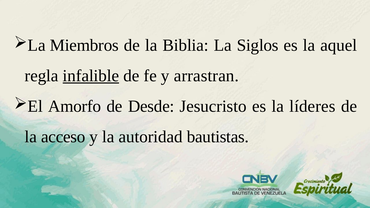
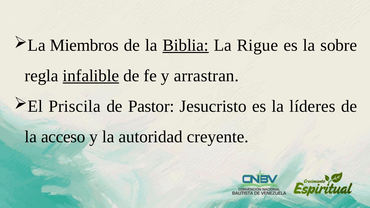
Biblia underline: none -> present (186, 45)
Siglos: Siglos -> Rigue (258, 45)
aquel: aquel -> sobre (339, 45)
Amorfo: Amorfo -> Priscila (75, 106)
Desde: Desde -> Pastor (151, 106)
bautistas: bautistas -> creyente (218, 137)
